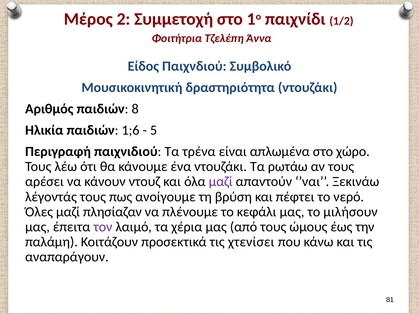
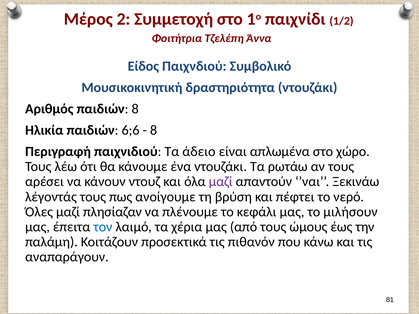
1;6: 1;6 -> 6;6 (131, 130)
5: 5 -> 8 (154, 130)
τρένα: τρένα -> άδειο (199, 152)
τον colour: purple -> blue (103, 227)
χτενίσει: χτενίσει -> πιθανόν (251, 242)
